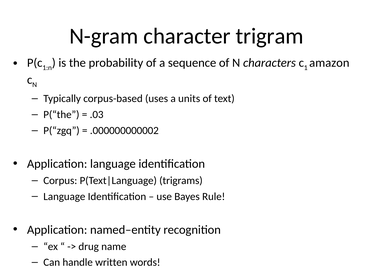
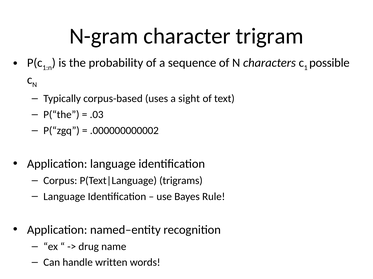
amazon: amazon -> possible (329, 63)
units: units -> sight (189, 99)
